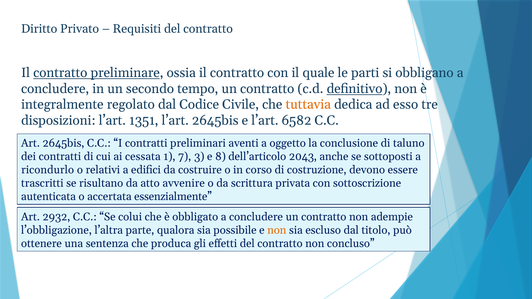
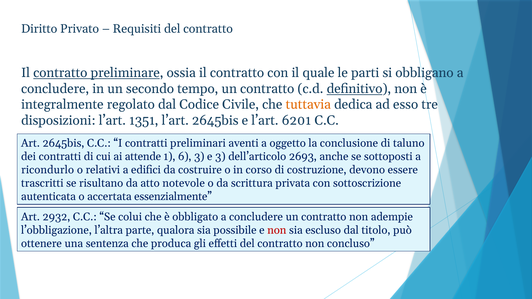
6582: 6582 -> 6201 (296, 121)
cessata: cessata -> attende (143, 157)
7: 7 -> 6 (185, 157)
e 8: 8 -> 3 (220, 157)
2043: 2043 -> 2693 (303, 157)
avvenire: avvenire -> notevole (184, 183)
non colour: orange -> red (277, 230)
